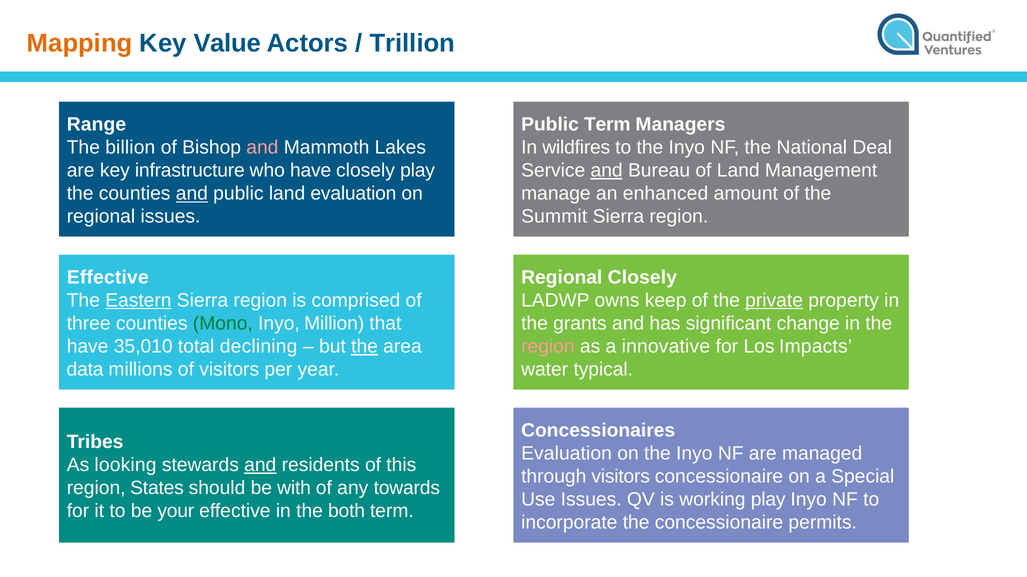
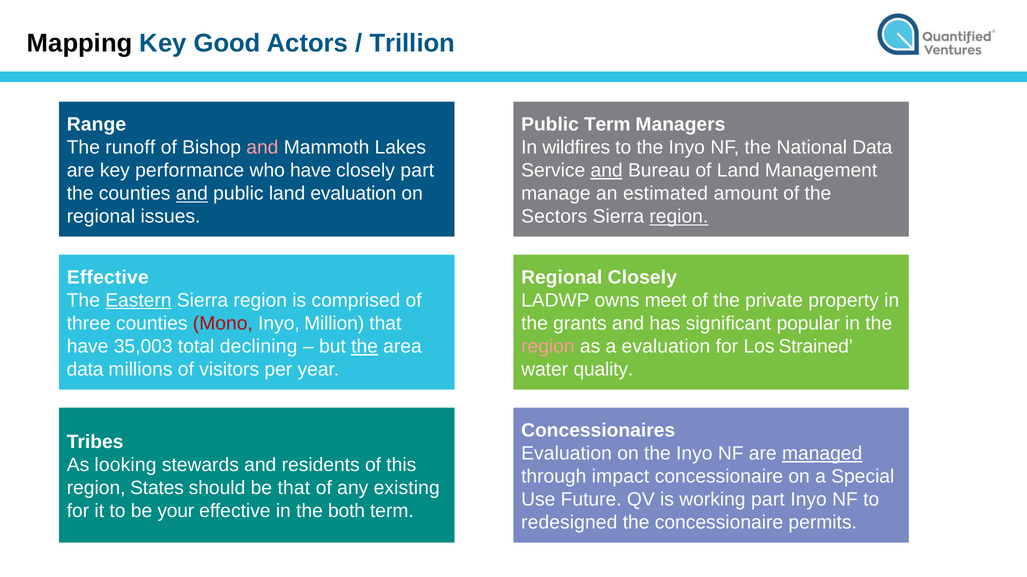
Mapping colour: orange -> black (80, 43)
Value: Value -> Good (227, 43)
billion: billion -> runoff (130, 148)
National Deal: Deal -> Data (872, 148)
infrastructure: infrastructure -> performance (190, 171)
closely play: play -> part (417, 171)
enhanced: enhanced -> estimated (666, 194)
Summit: Summit -> Sectors (554, 217)
region underline: none -> present (679, 217)
keep: keep -> meet (666, 301)
private underline: present -> none (774, 301)
Mono colour: green -> red (223, 324)
change: change -> popular (808, 324)
35,010: 35,010 -> 35,003 (143, 347)
a innovative: innovative -> evaluation (666, 347)
Impacts: Impacts -> Strained (816, 347)
typical: typical -> quality (603, 370)
managed underline: none -> present (822, 454)
and underline: present -> none (260, 465)
through visitors: visitors -> impact (620, 477)
be with: with -> that (294, 489)
towards: towards -> existing (407, 489)
Use Issues: Issues -> Future (591, 500)
working play: play -> part (768, 500)
incorporate: incorporate -> redesigned (569, 523)
